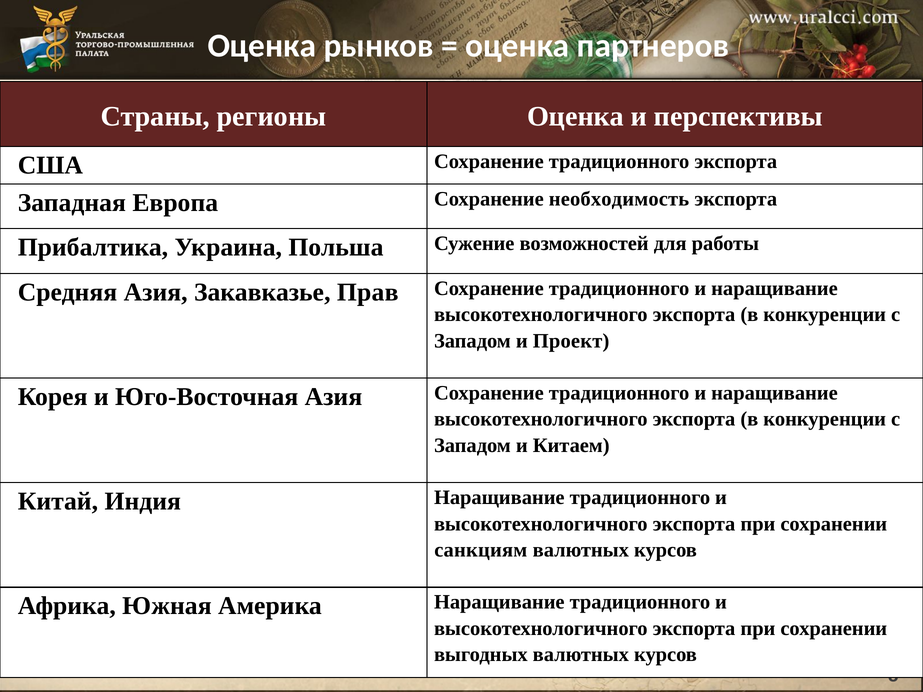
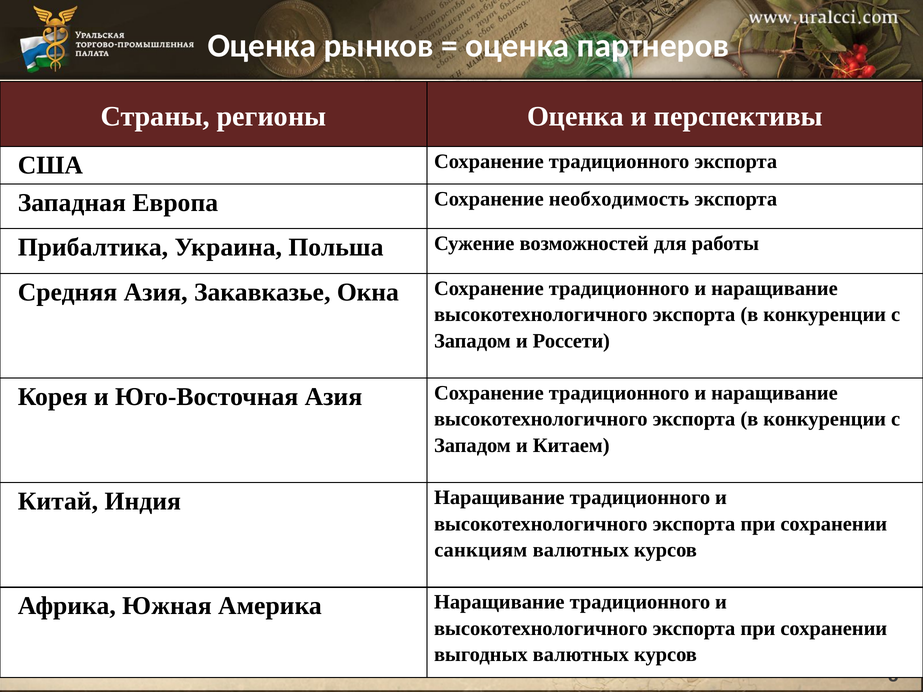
Прав: Прав -> Окна (368, 292)
Проект: Проект -> Россети (571, 341)
